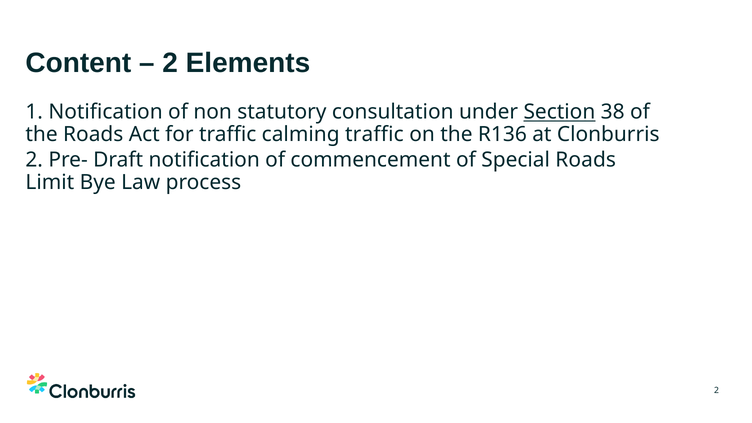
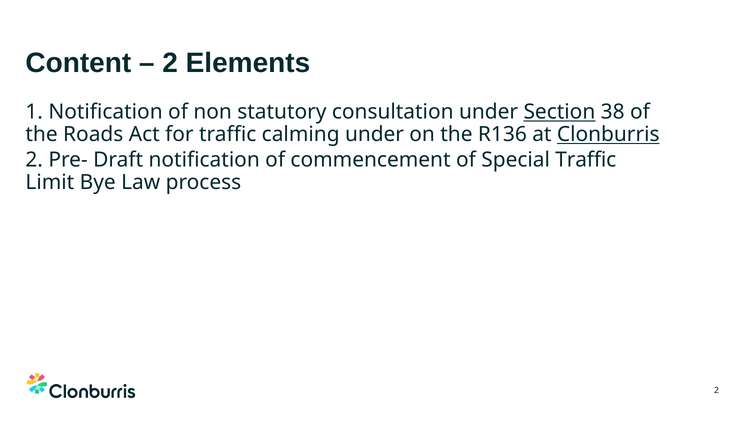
calming traffic: traffic -> under (374, 135)
Clonburris underline: none -> present (608, 135)
Special Roads: Roads -> Traffic (586, 160)
